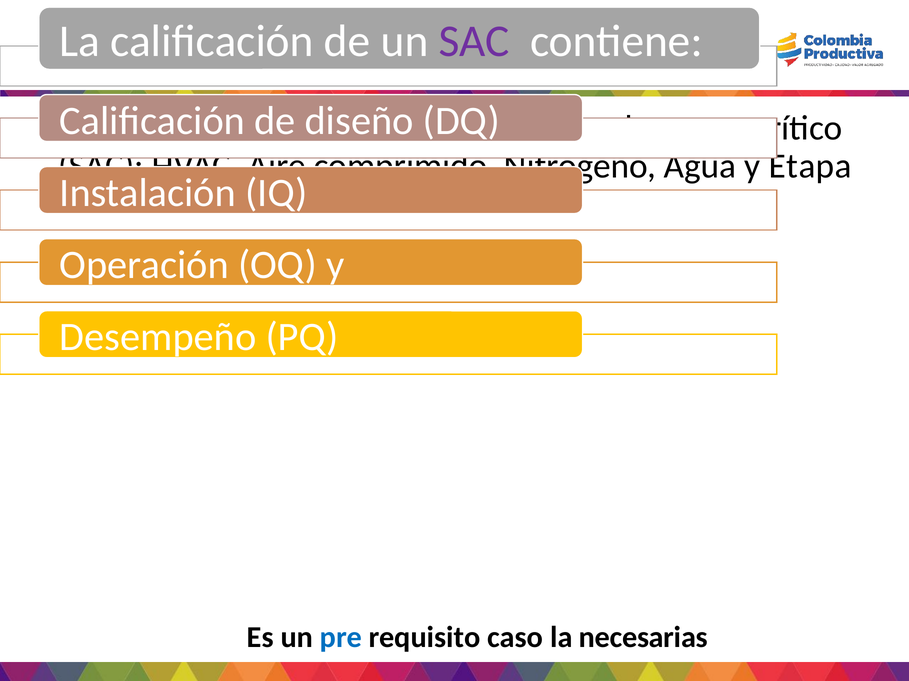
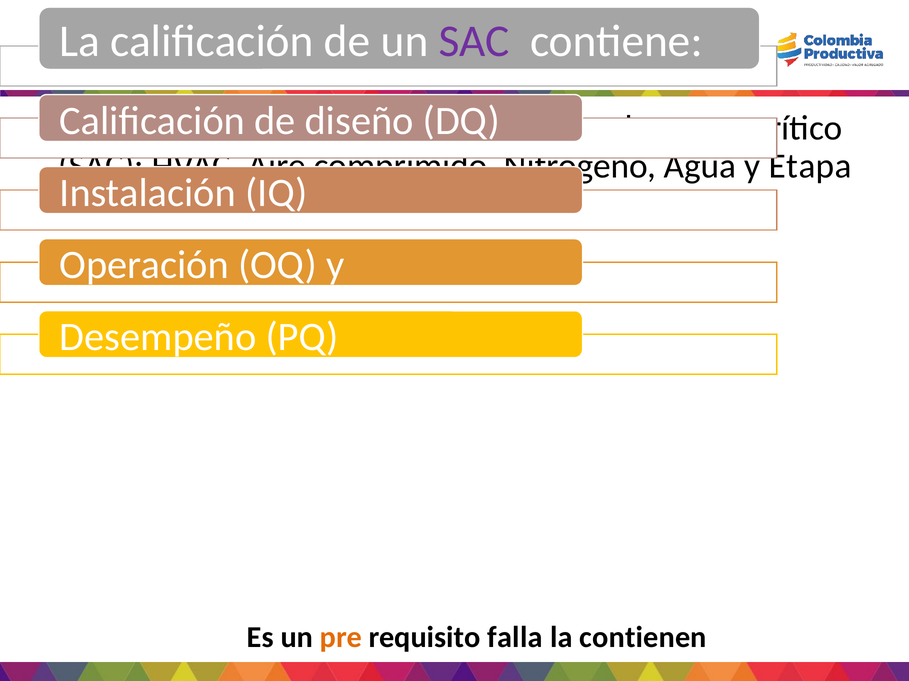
pre colour: blue -> orange (341, 638)
caso: caso -> falla (515, 638)
necesarias: necesarias -> contienen (643, 638)
